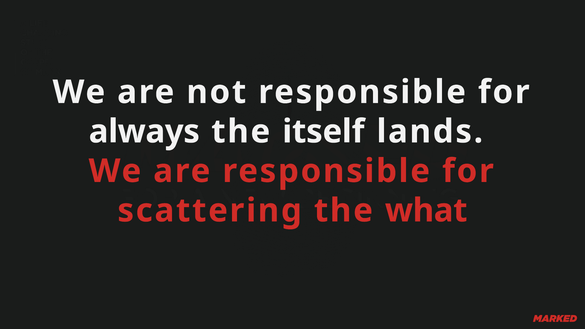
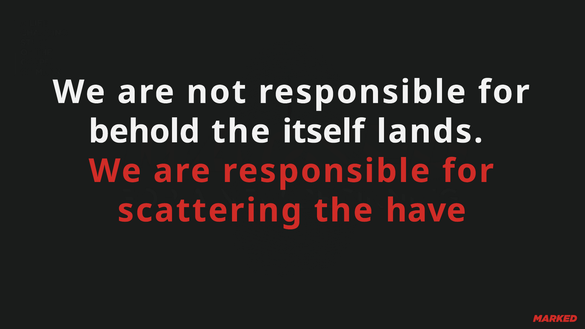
always: always -> behold (144, 132)
what: what -> have (426, 211)
